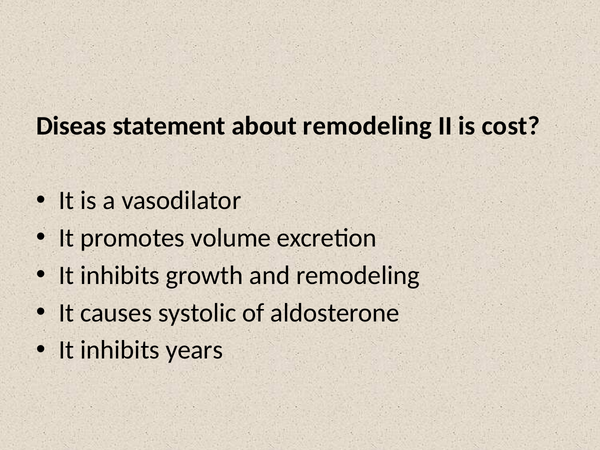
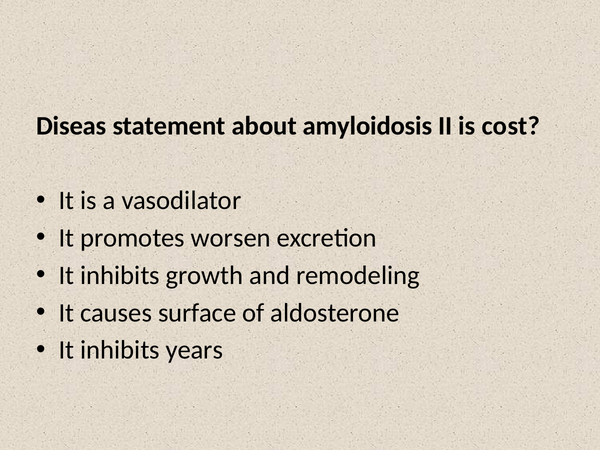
about remodeling: remodeling -> amyloidosis (368, 126)
volume: volume -> worsen (231, 238)
systolic: systolic -> surface (197, 313)
